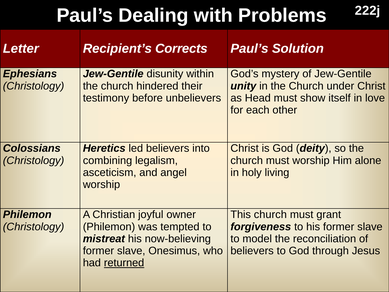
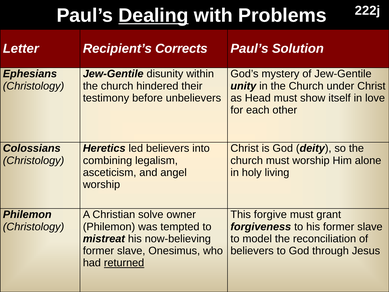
Dealing underline: none -> present (153, 15)
joyful: joyful -> solve (151, 214)
This church: church -> forgive (270, 214)
